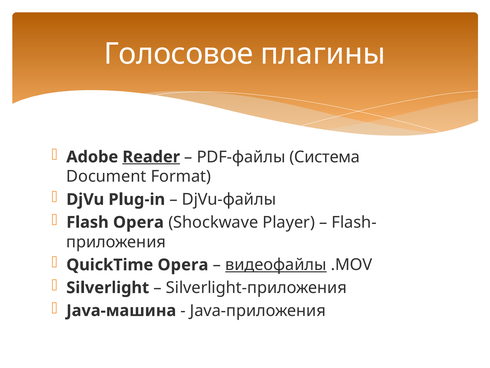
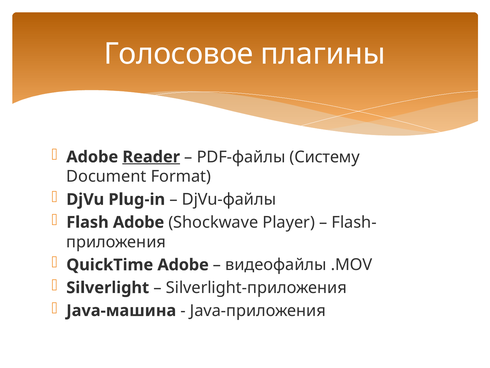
Система: Система -> Систему (325, 157)
Flash Opera: Opera -> Adobe (139, 222)
QuickTime Opera: Opera -> Adobe (183, 265)
видеофайлы underline: present -> none (276, 265)
